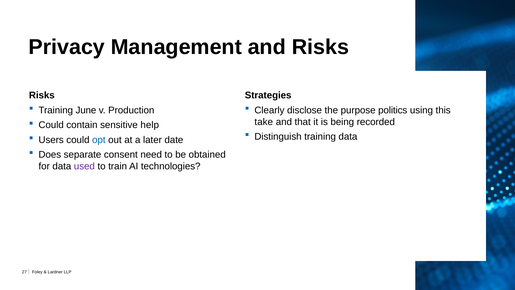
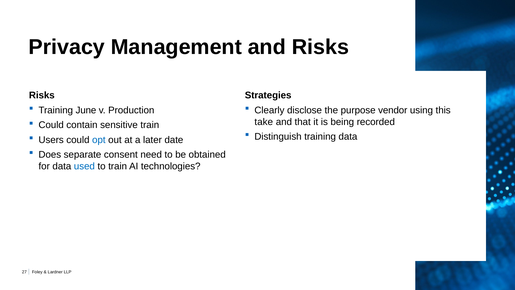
politics: politics -> vendor (393, 110)
sensitive help: help -> train (150, 125)
used colour: purple -> blue (84, 166)
